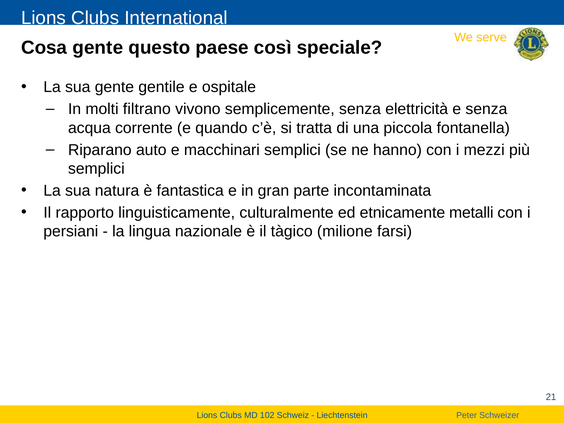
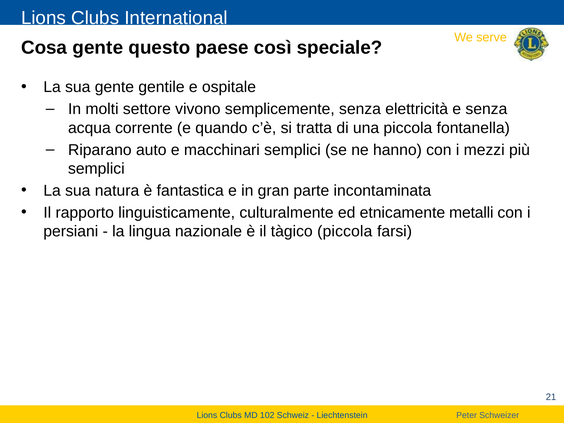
filtrano: filtrano -> settore (147, 109)
tàgico milione: milione -> piccola (345, 231)
